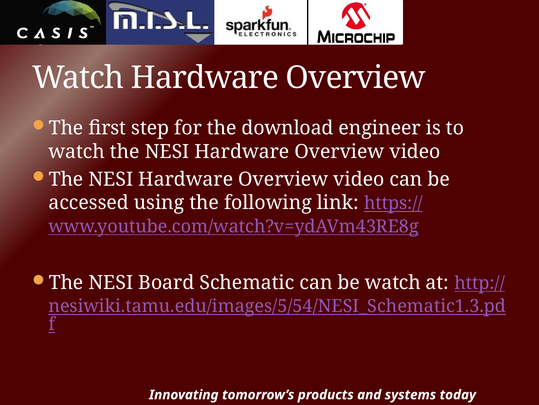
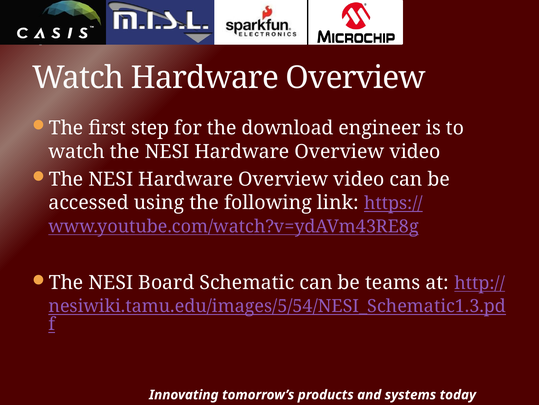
be watch: watch -> teams (393, 282)
